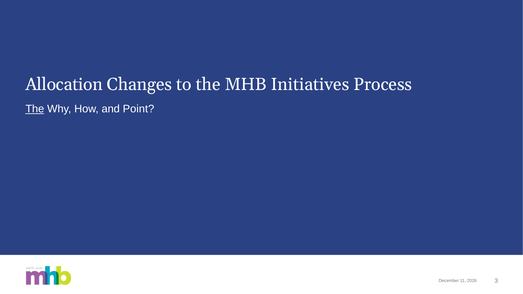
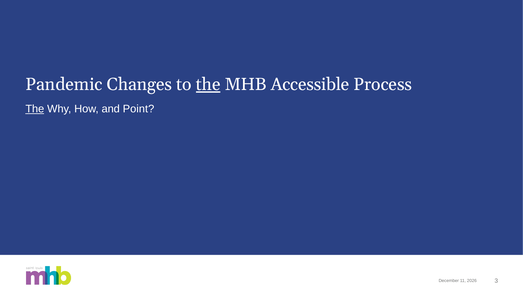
Allocation: Allocation -> Pandemic (64, 85)
the underline: none -> present (208, 85)
Initiatives: Initiatives -> Accessible (310, 85)
